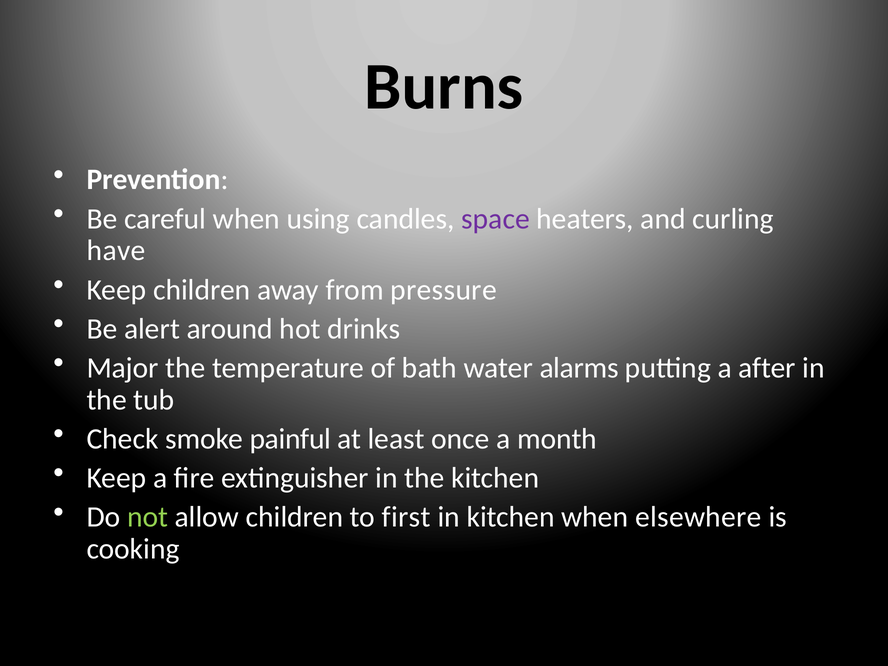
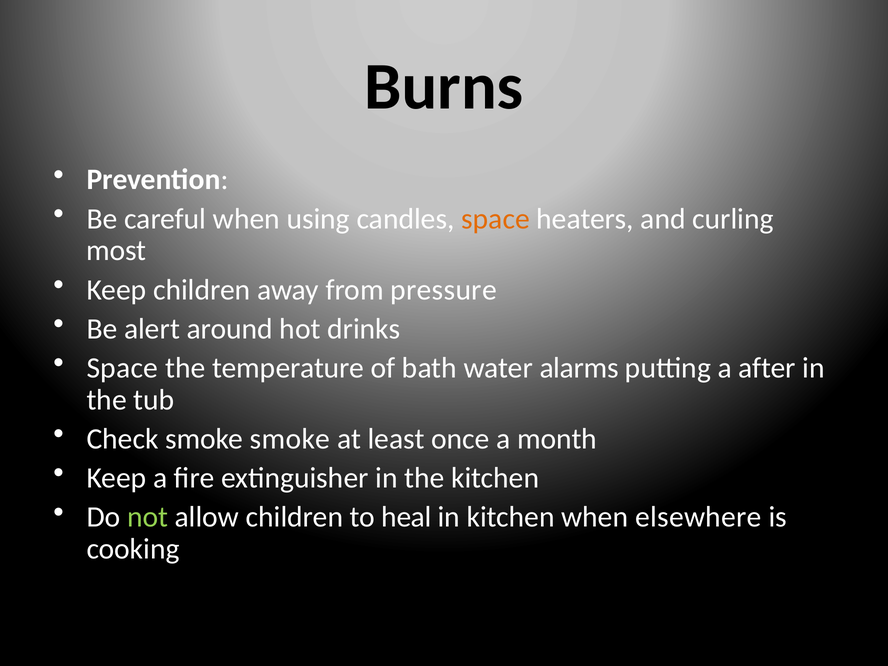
space colour: purple -> orange (496, 219)
have: have -> most (116, 251)
Major: Major -> Space (122, 368)
smoke painful: painful -> smoke (290, 439)
first: first -> heal (406, 517)
